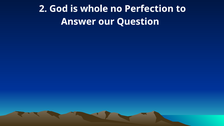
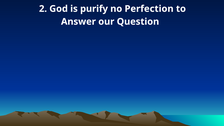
whole: whole -> purify (94, 9)
